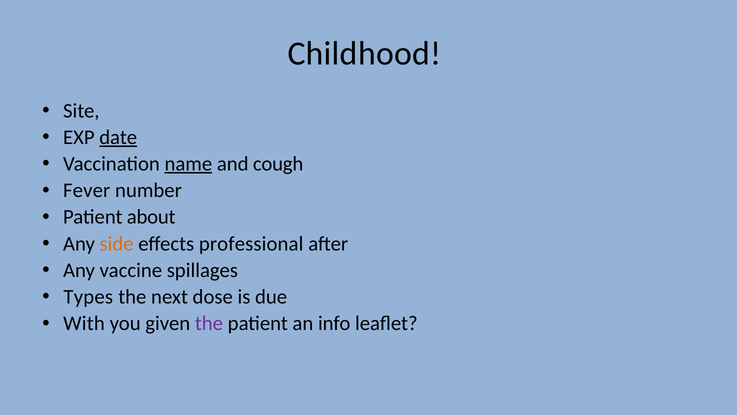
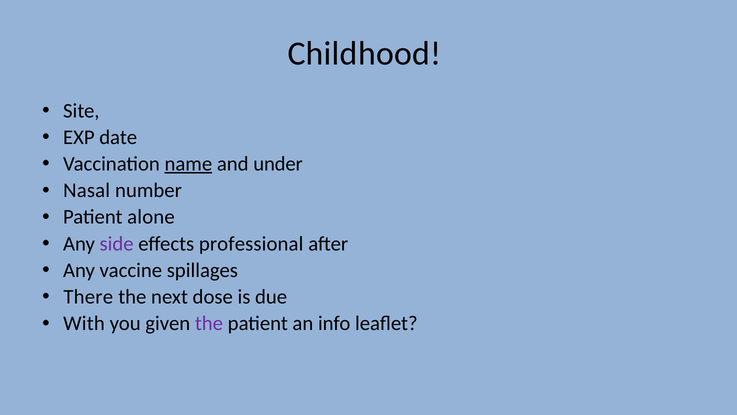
date underline: present -> none (118, 137)
cough: cough -> under (278, 164)
Fever: Fever -> Nasal (87, 190)
about: about -> alone (151, 217)
side colour: orange -> purple (117, 243)
Types: Types -> There (88, 297)
